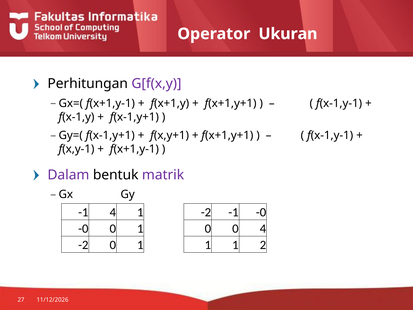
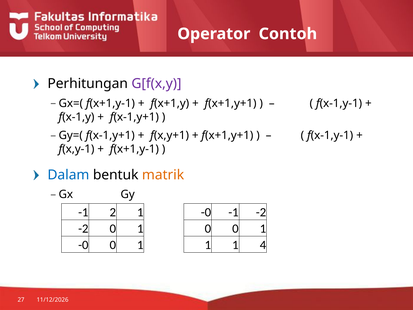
Ukuran: Ukuran -> Contoh (288, 34)
Dalam colour: purple -> blue (68, 175)
matrik colour: purple -> orange (163, 175)
-1 4: 4 -> 2 (113, 212)
-2: -2 -> -0 (206, 212)
-1 -0: -0 -> -2 (261, 212)
-0: -0 -> -2 (83, 228)
0 0 4: 4 -> 1 (263, 228)
-2: -2 -> -0 (83, 245)
2: 2 -> 4 (263, 245)
